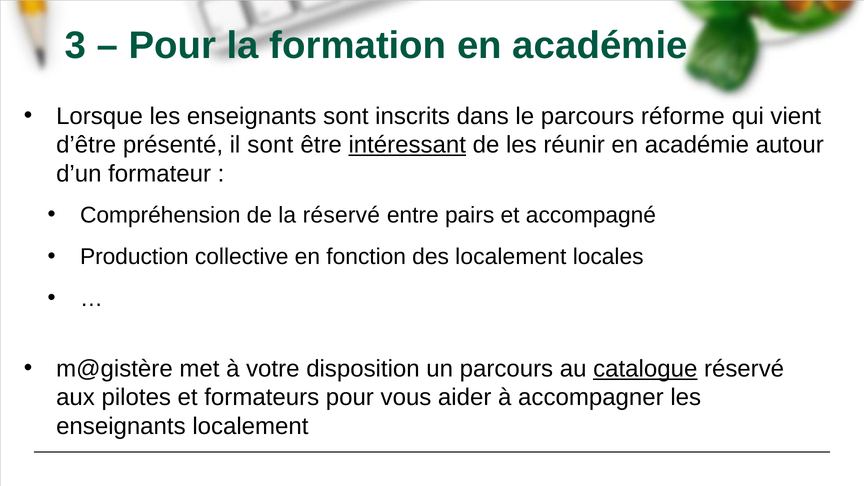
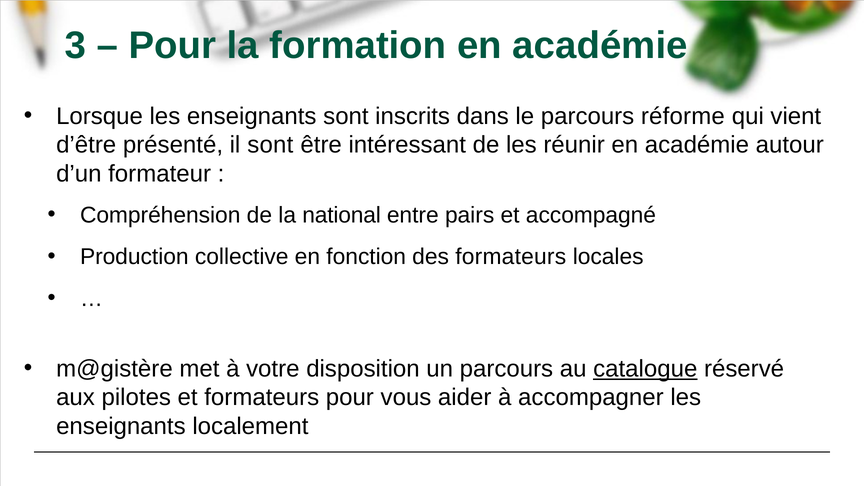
intéressant underline: present -> none (407, 145)
la réservé: réservé -> national (342, 215)
des localement: localement -> formateurs (511, 257)
